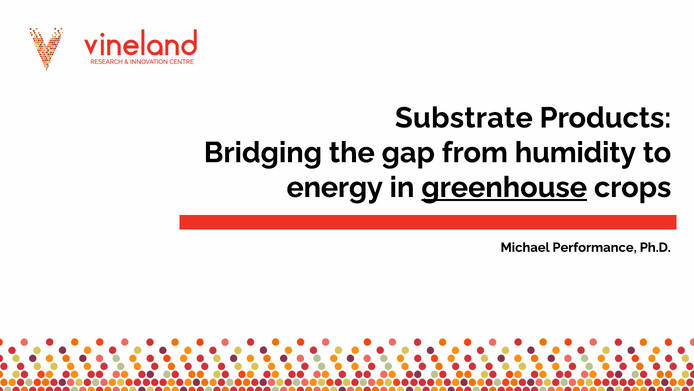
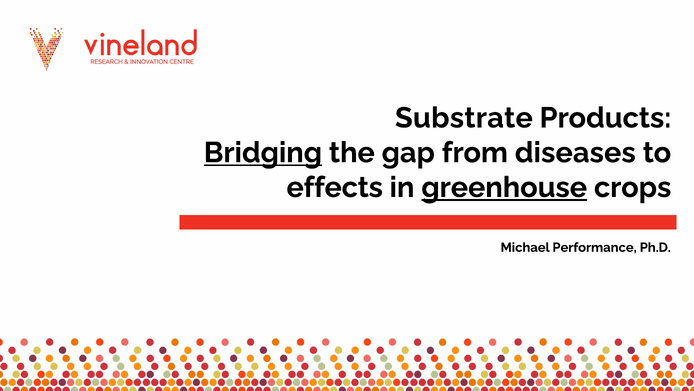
Bridging underline: none -> present (263, 152)
humidity: humidity -> diseases (575, 152)
energy: energy -> effects (335, 187)
